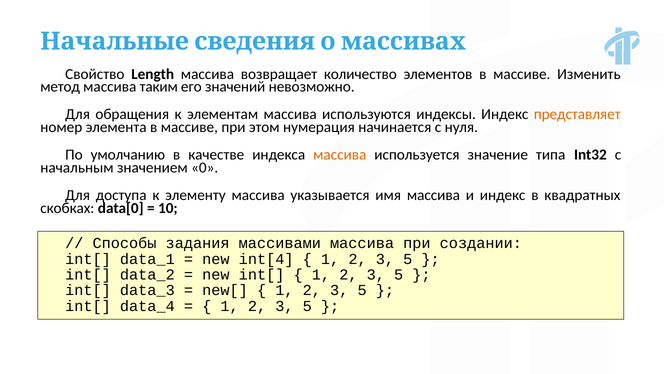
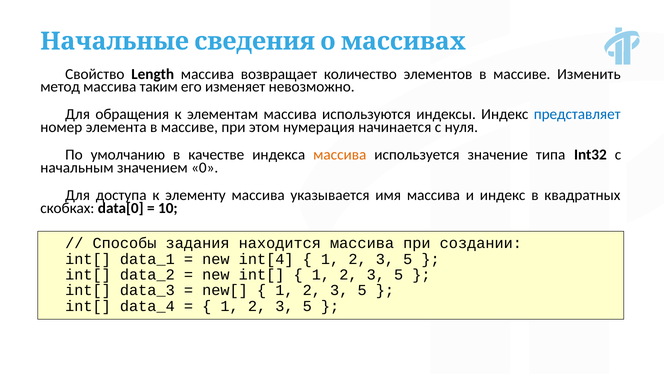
значений: значений -> изменяет (235, 87)
представляет colour: orange -> blue (577, 114)
массивами: массивами -> находится (280, 243)
